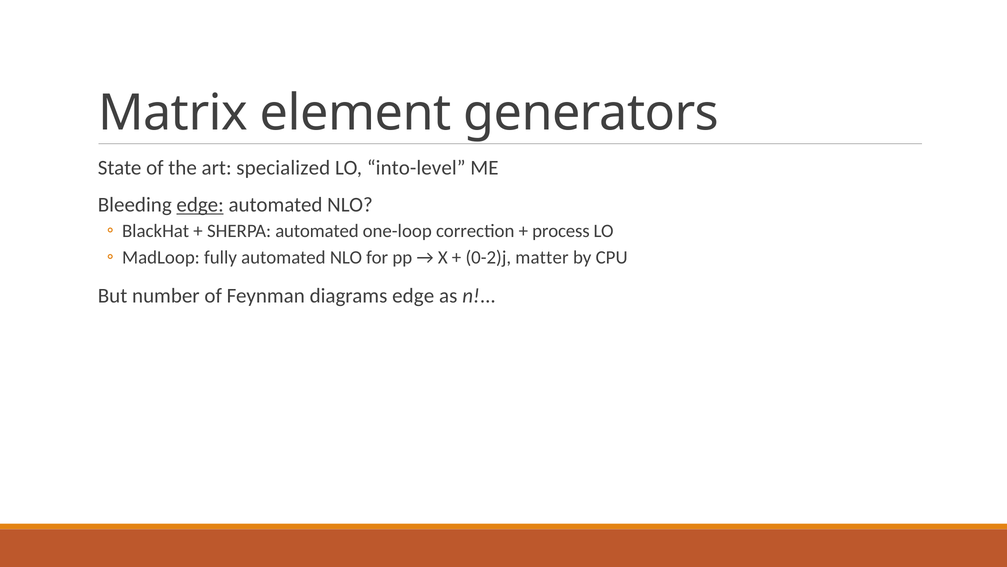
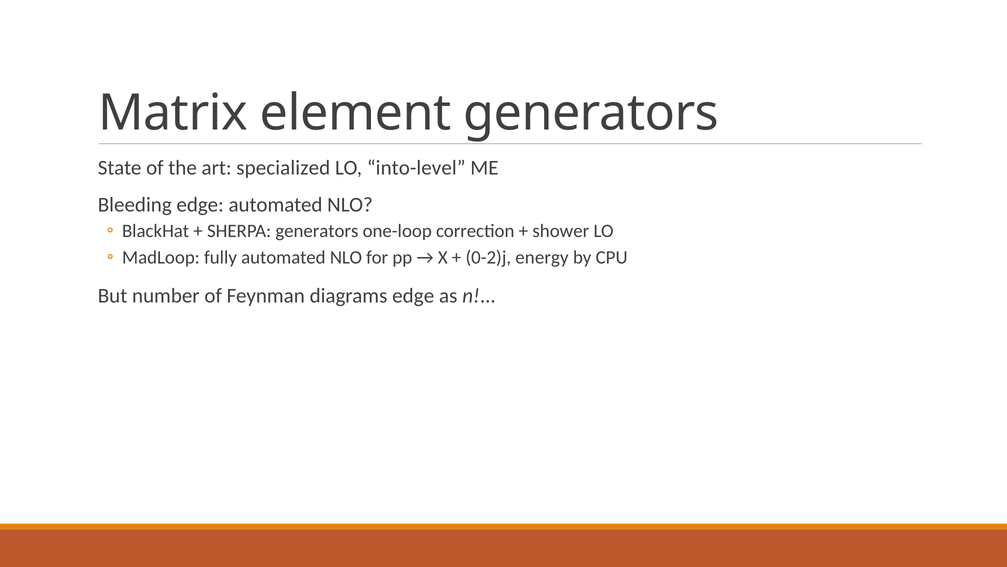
edge underline: present -> none (200, 205)
SHERPA automated: automated -> generators (317, 231)
process: process -> shower (561, 231)
matter: matter -> energy (542, 257)
